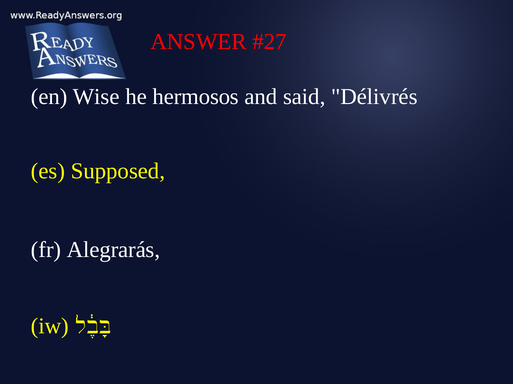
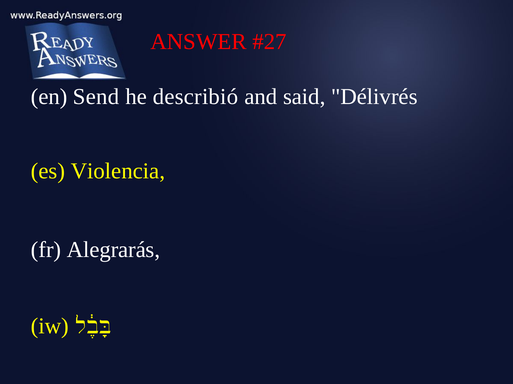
Wise: Wise -> Send (96, 97)
hermosos: hermosos -> describió (196, 97)
Supposed: Supposed -> Violencia (118, 171)
